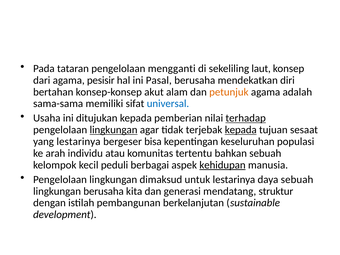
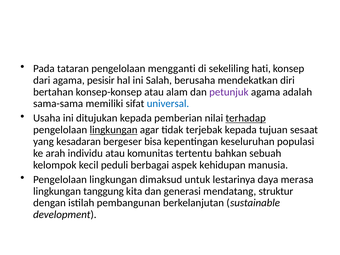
laut: laut -> hati (261, 68)
Pasal: Pasal -> Salah (159, 80)
konsep-konsep akut: akut -> atau (154, 92)
petunjuk colour: orange -> purple (229, 92)
kepada underline: present -> none (241, 130)
yang lestarinya: lestarinya -> kesadaran (79, 142)
kehidupan underline: present -> none (223, 165)
daya sebuah: sebuah -> merasa (297, 179)
lingkungan berusaha: berusaha -> tanggung (104, 191)
